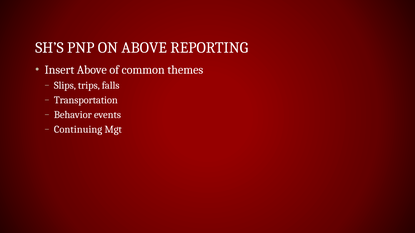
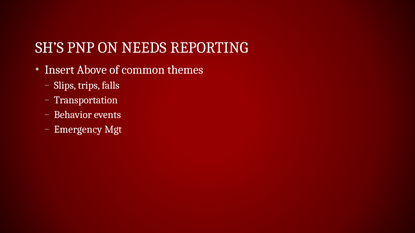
ON ABOVE: ABOVE -> NEEDS (144, 48)
Continuing: Continuing -> Emergency (78, 129)
